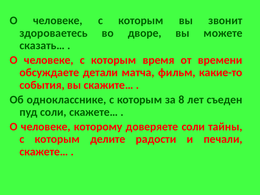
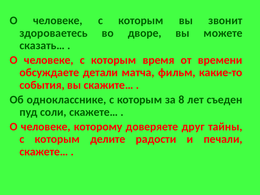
доверяете соли: соли -> друг (193, 127)
